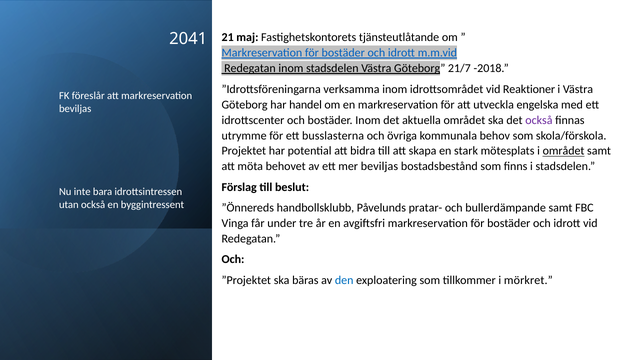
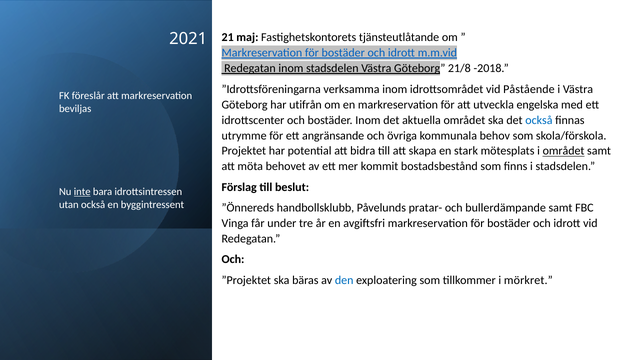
2041: 2041 -> 2021 (188, 39)
21/7: 21/7 -> 21/8 (459, 68)
Reaktioner: Reaktioner -> Påstående (529, 89)
handel: handel -> utifrån (305, 105)
också colour: purple -> blue (539, 120)
busslasterna: busslasterna -> angränsande (333, 136)
mer beviljas: beviljas -> kommit (380, 166)
inte underline: none -> present (82, 192)
